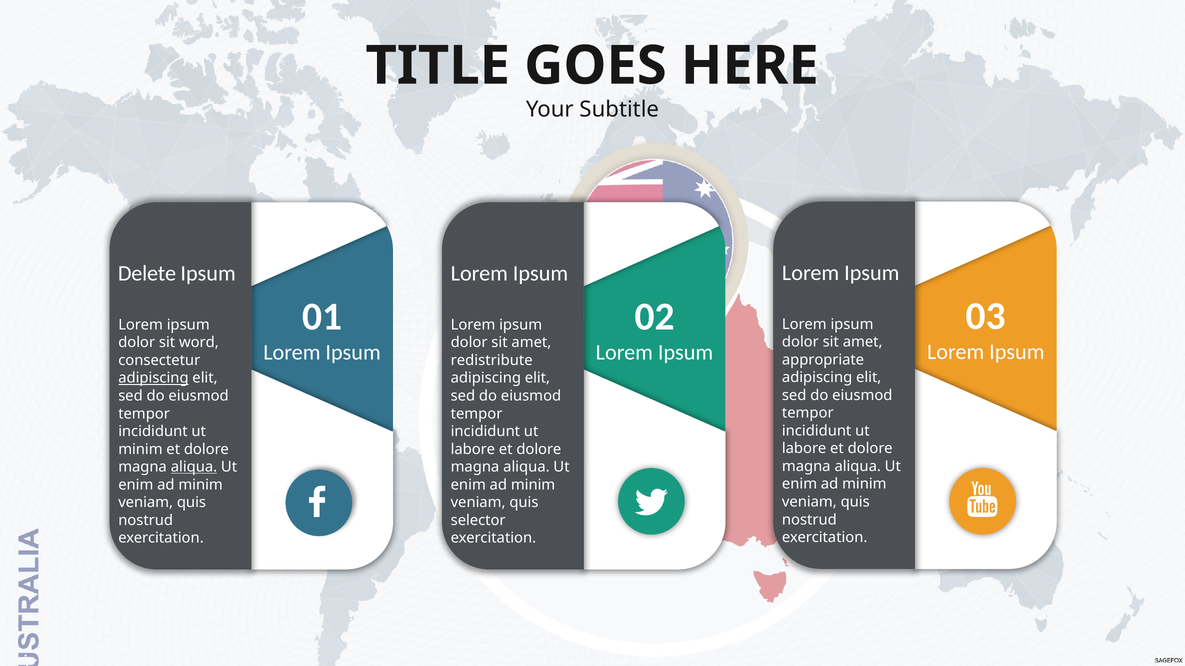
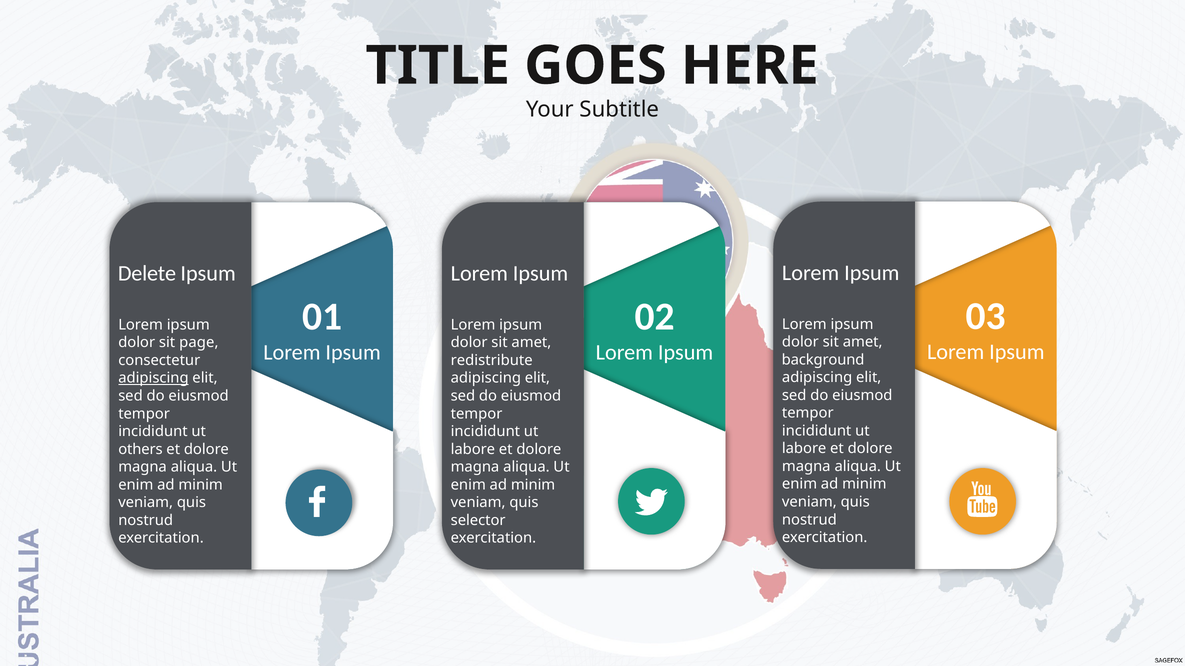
word: word -> page (199, 343)
appropriate: appropriate -> background (823, 360)
minim: minim -> others (140, 450)
aliqua underline: present -> none (194, 467)
